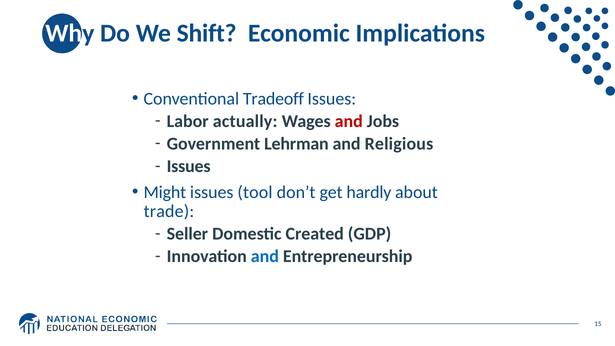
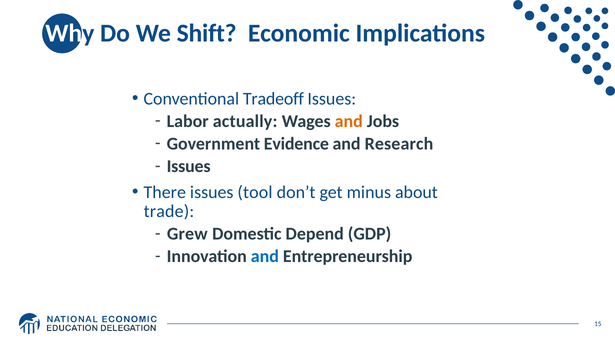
and colour: red -> orange (349, 121)
Lehrman: Lehrman -> Evidence (296, 144)
Religious: Religious -> Research (399, 144)
Might: Might -> There (165, 192)
hardly: hardly -> minus (369, 192)
Seller: Seller -> Grew (187, 234)
Created: Created -> Depend (315, 234)
